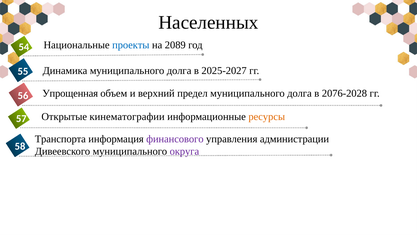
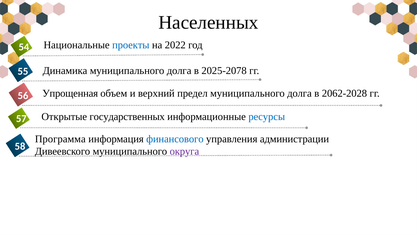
2089: 2089 -> 2022 (175, 45)
2025-2027: 2025-2027 -> 2025-2078 (224, 70)
2076-2028: 2076-2028 -> 2062-2028 (344, 93)
кинематографии: кинематографии -> государственных (127, 117)
ресурсы colour: orange -> blue (267, 117)
Транспорта: Транспорта -> Программа (60, 139)
финансового colour: purple -> blue (175, 139)
